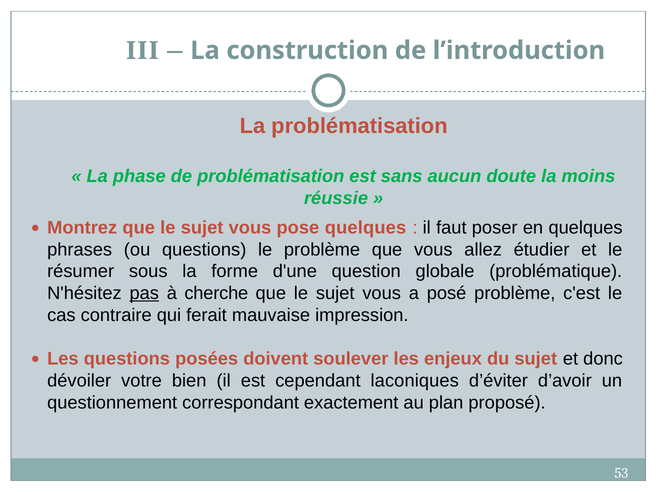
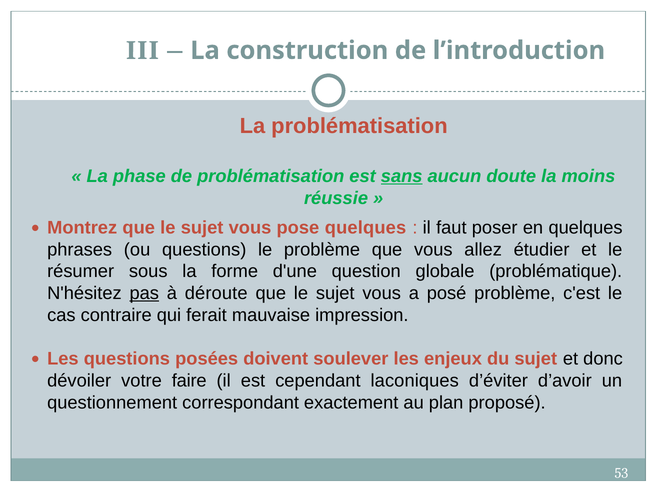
sans underline: none -> present (402, 176)
cherche: cherche -> déroute (216, 294)
bien: bien -> faire (189, 381)
